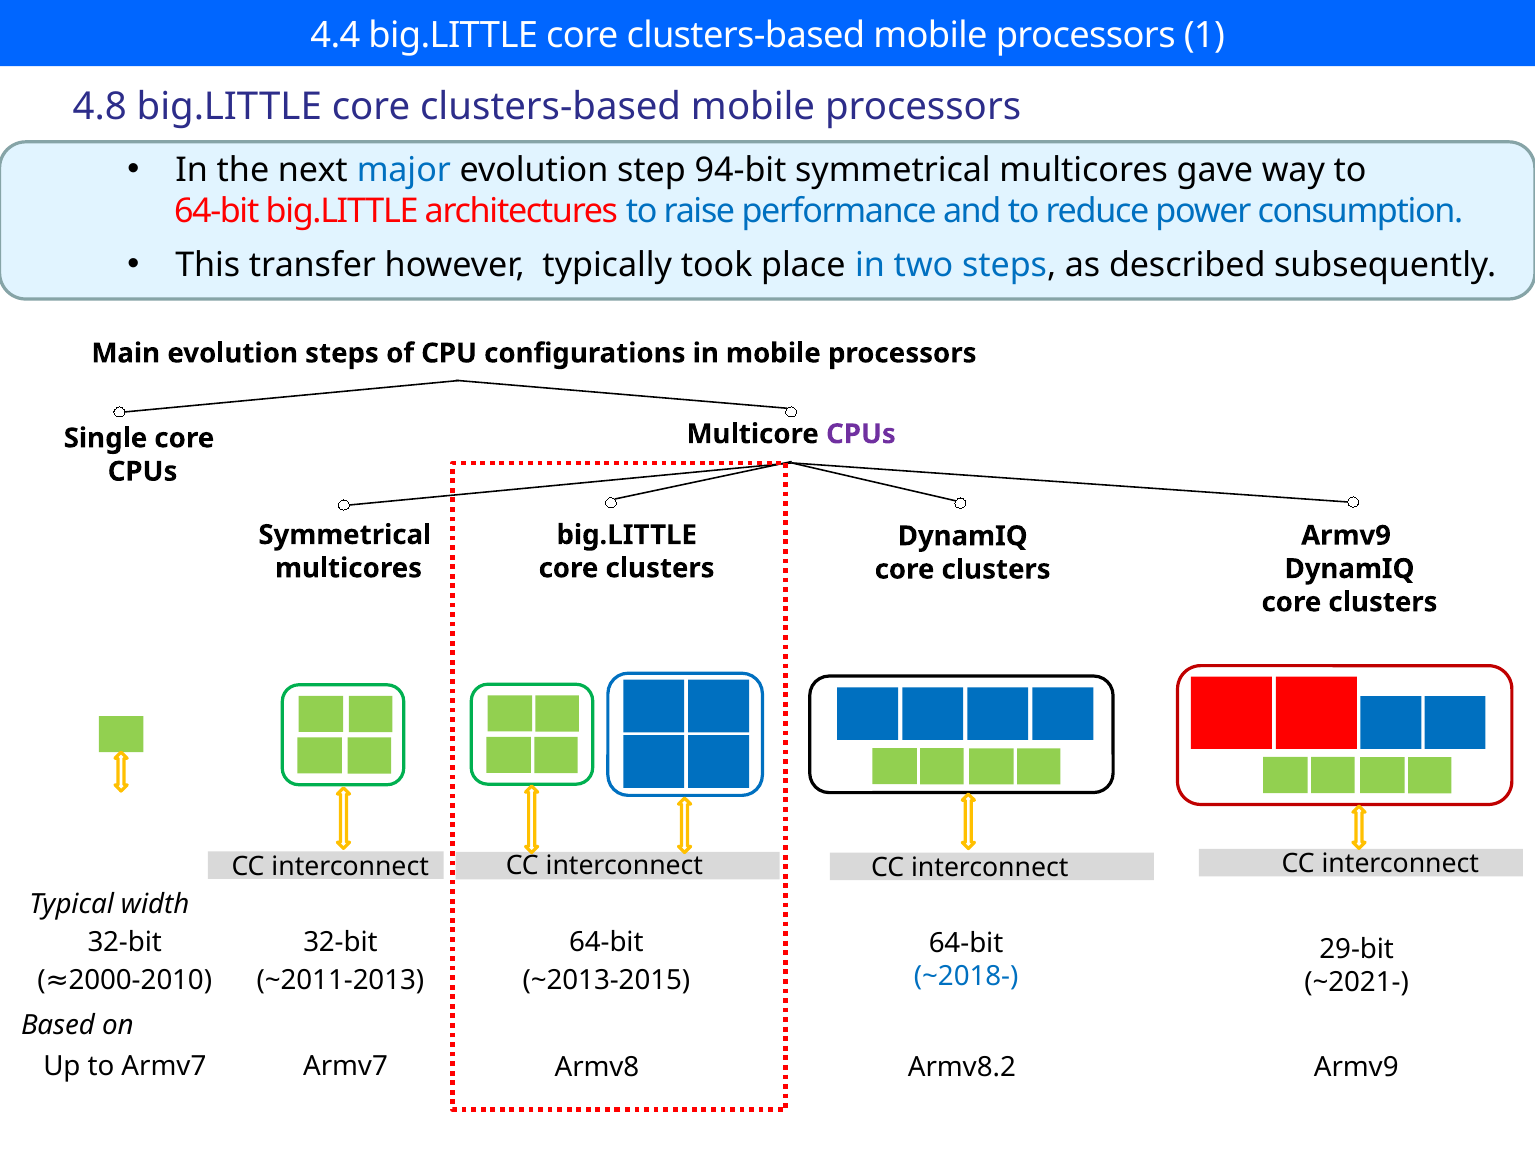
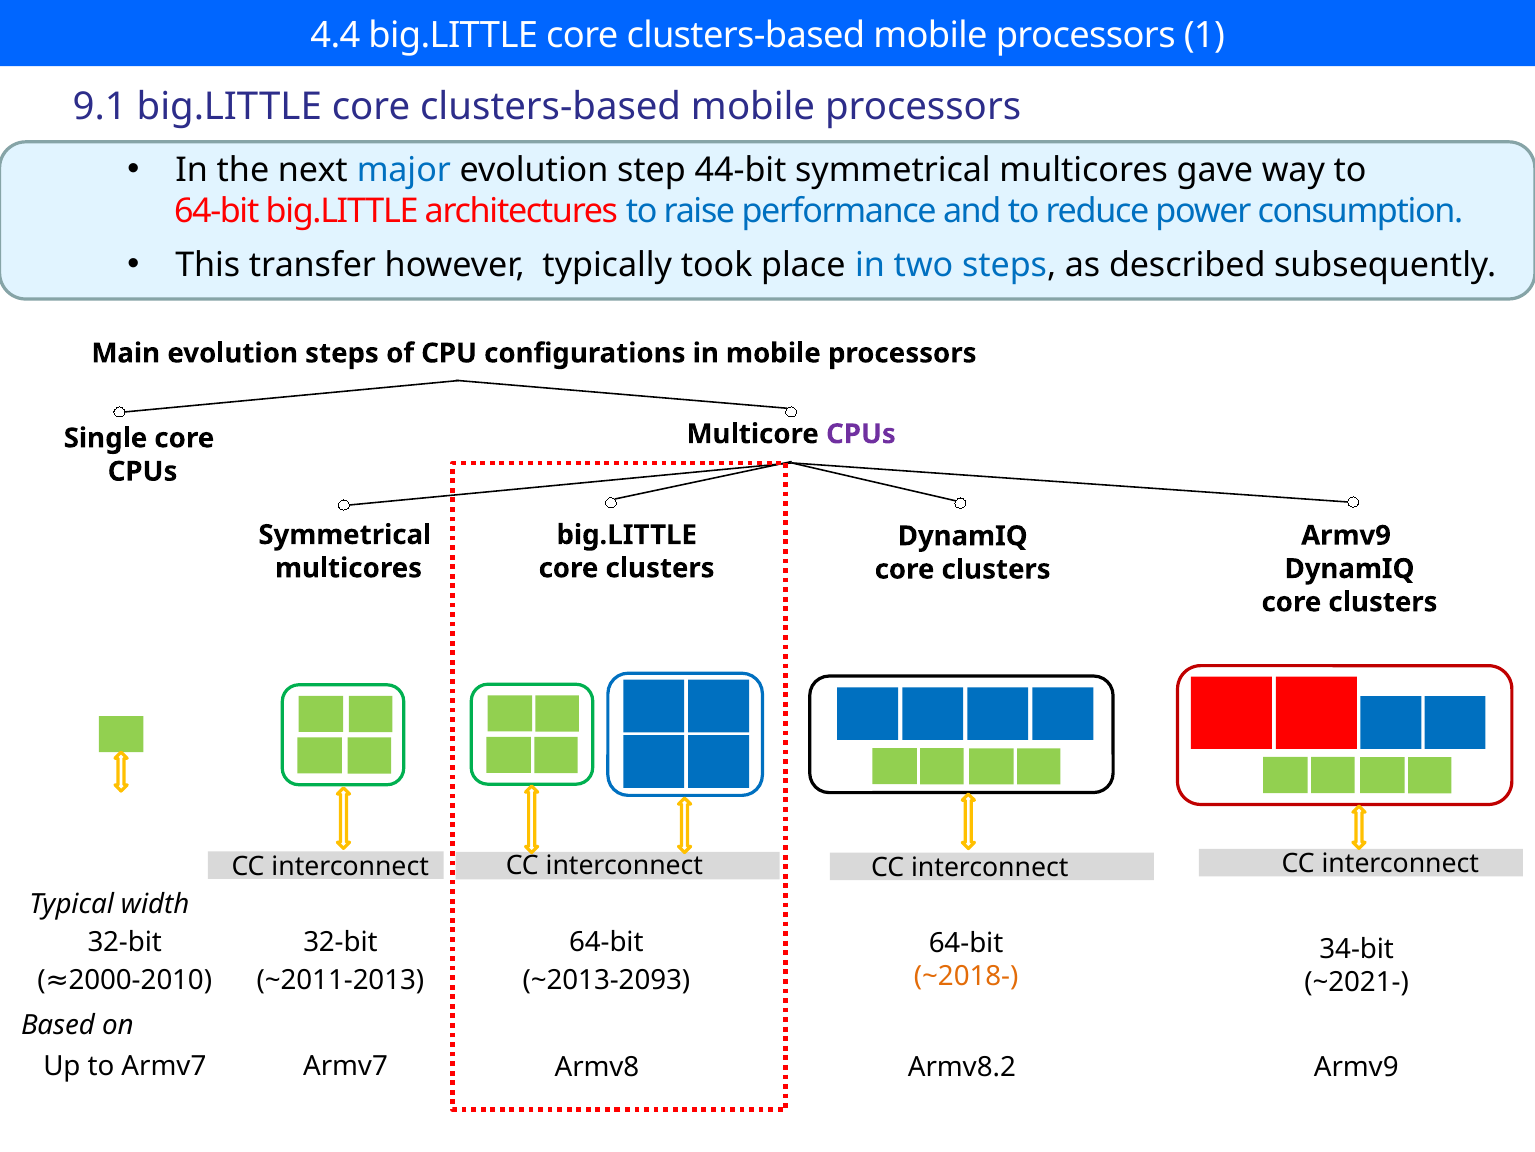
4.8: 4.8 -> 9.1 (100, 107)
94-bit: 94-bit -> 44-bit (741, 171)
29-bit: 29-bit -> 34-bit (1357, 949)
~2018- colour: blue -> orange (966, 976)
~2013-2015: ~2013-2015 -> ~2013-2093 (606, 979)
